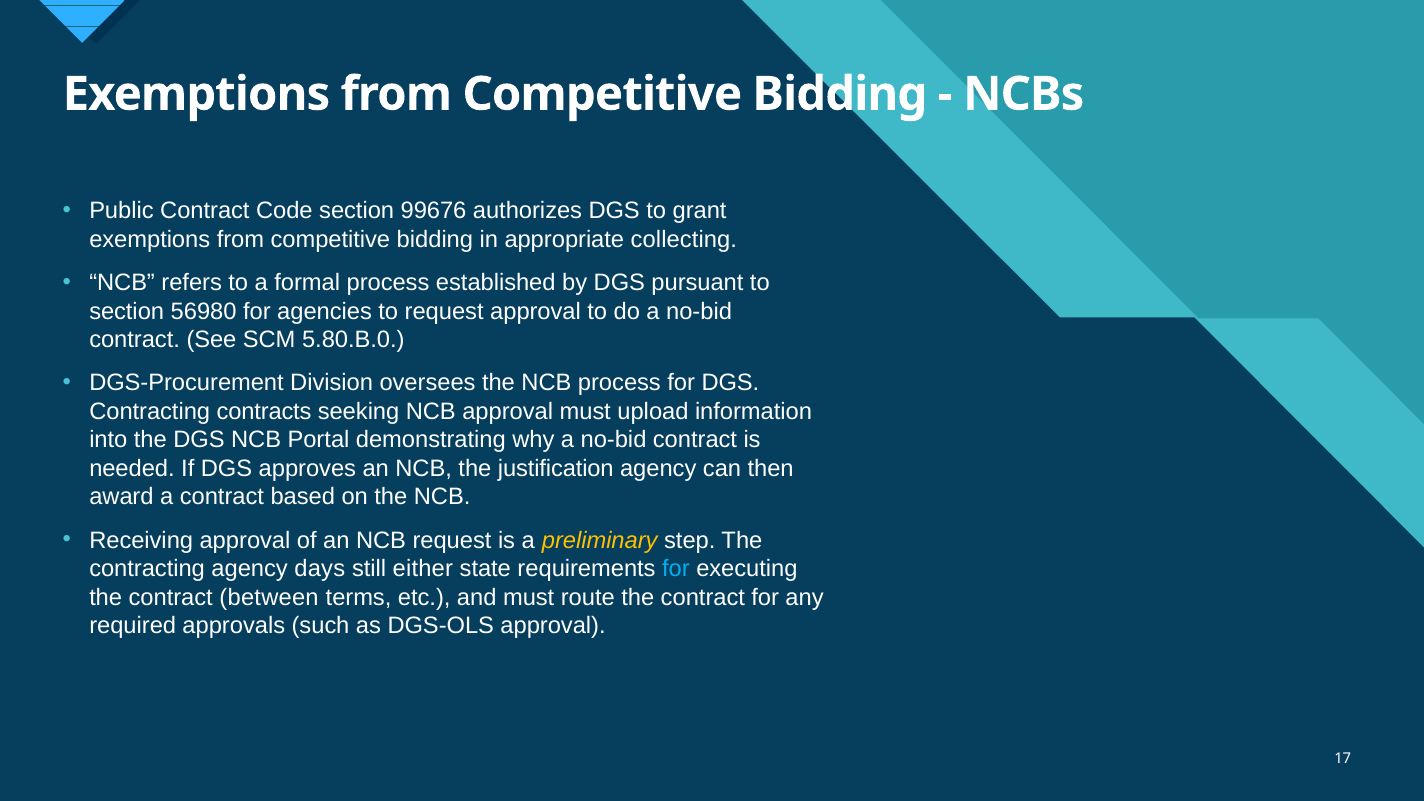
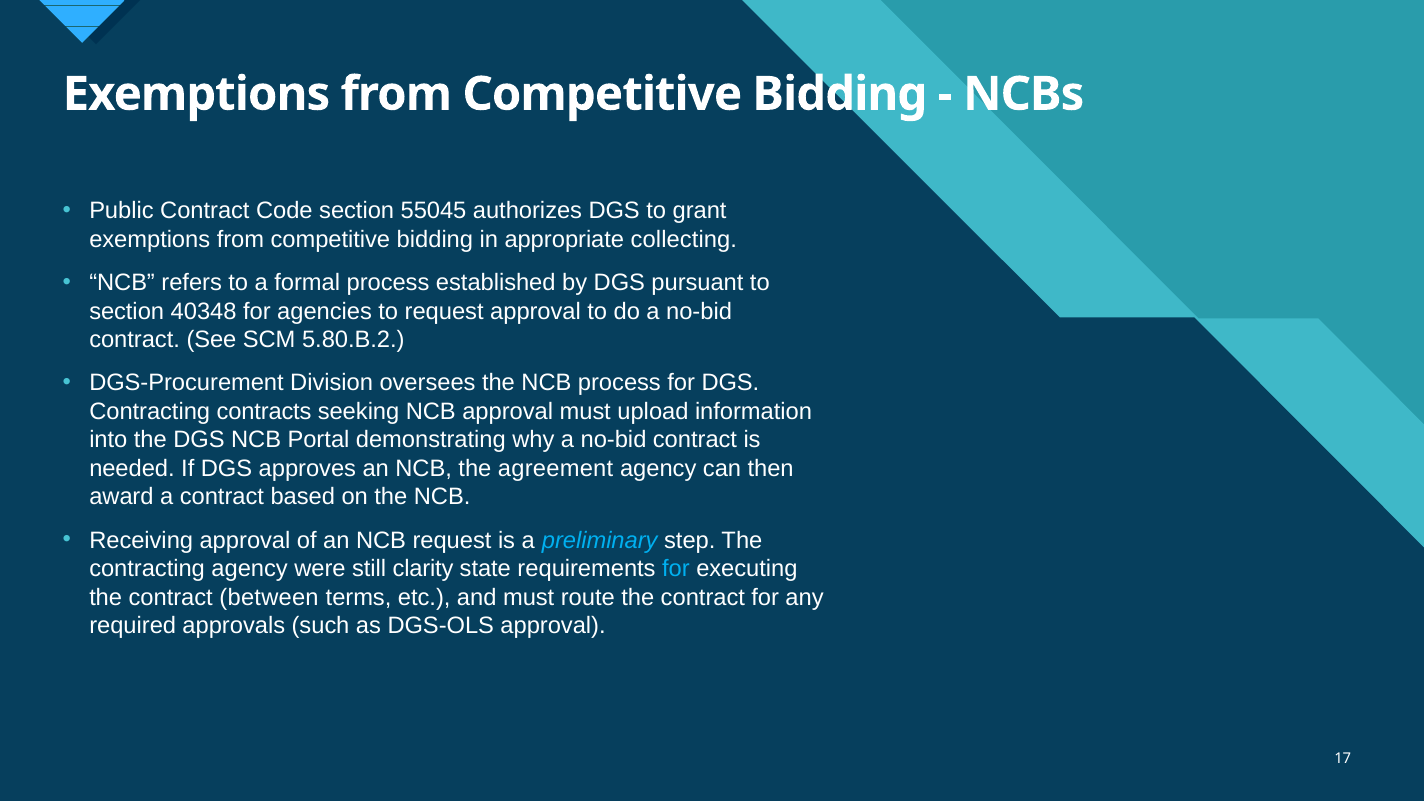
99676: 99676 -> 55045 (434, 211)
56980: 56980 -> 40348 (204, 311)
5.80.B.0: 5.80.B.0 -> 5.80.B.2 (353, 340)
justification: justification -> agreement (556, 468)
preliminary colour: yellow -> light blue (600, 540)
days: days -> were (320, 569)
either: either -> clarity (423, 569)
